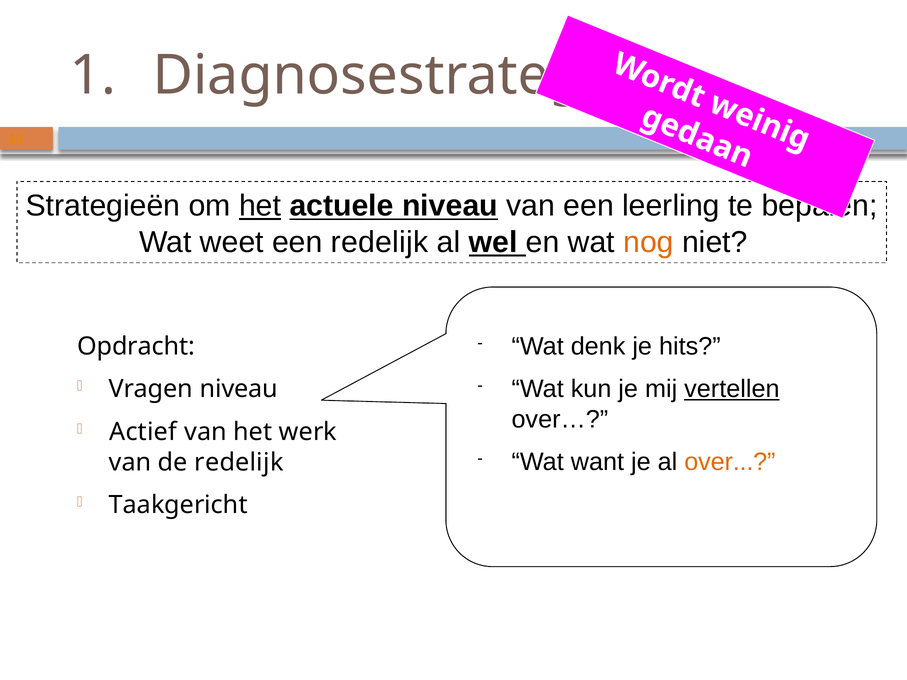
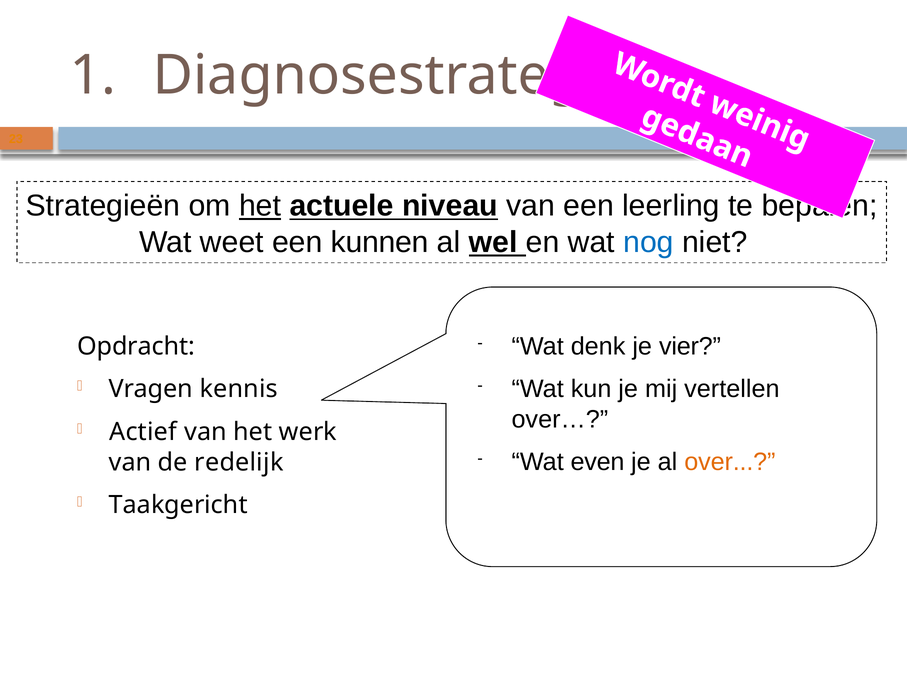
een redelijk: redelijk -> kunnen (380, 242)
nog colour: orange -> blue (648, 242)
hits: hits -> vier (690, 346)
vertellen underline: present -> none (732, 389)
Vragen niveau: niveau -> kennis (239, 389)
want: want -> even (598, 462)
